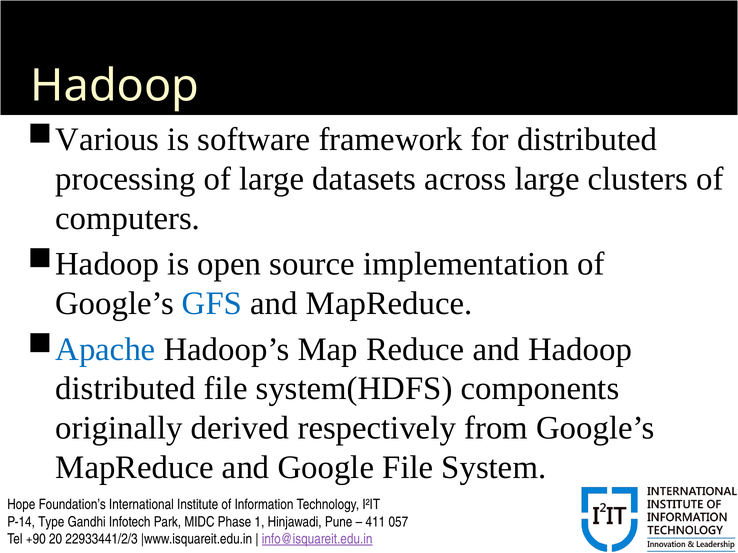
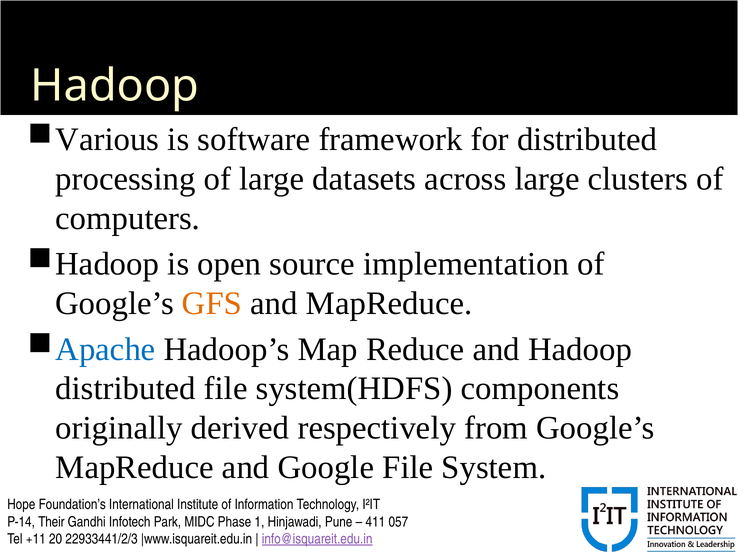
GFS colour: blue -> orange (212, 304)
Type: Type -> Their (51, 522)
+90: +90 -> +11 (36, 539)
